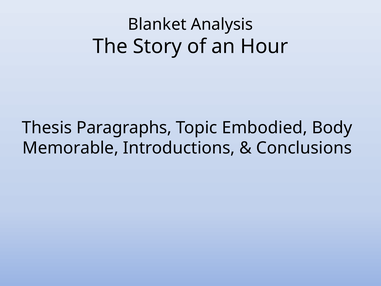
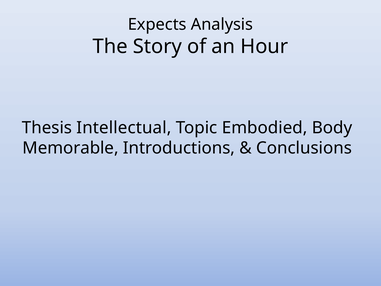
Blanket: Blanket -> Expects (157, 24)
Paragraphs: Paragraphs -> Intellectual (124, 128)
